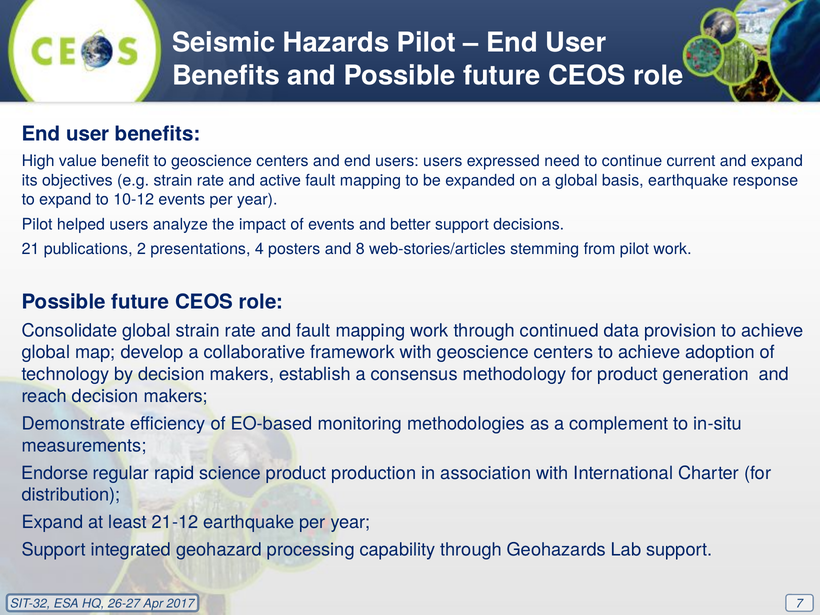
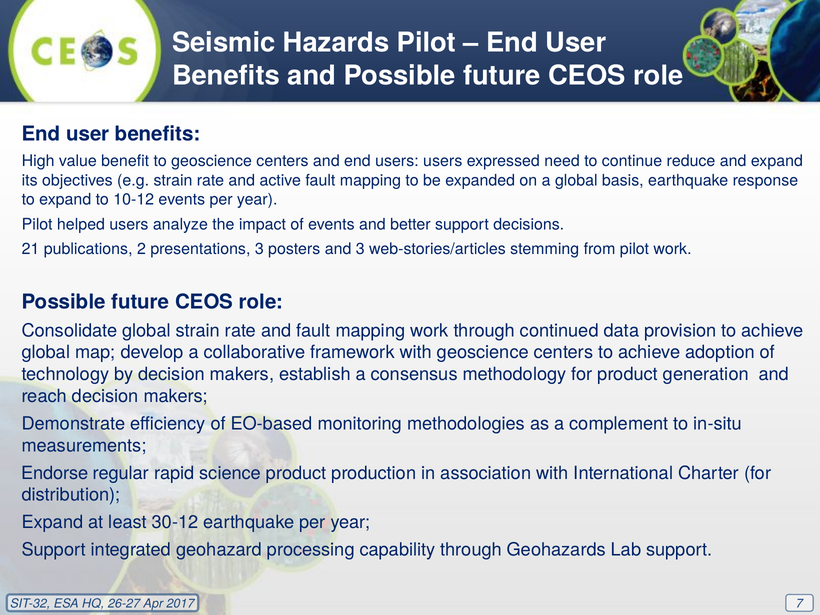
current: current -> reduce (691, 161)
presentations 4: 4 -> 3 (259, 249)
and 8: 8 -> 3 (360, 249)
21-12: 21-12 -> 30-12 (175, 522)
